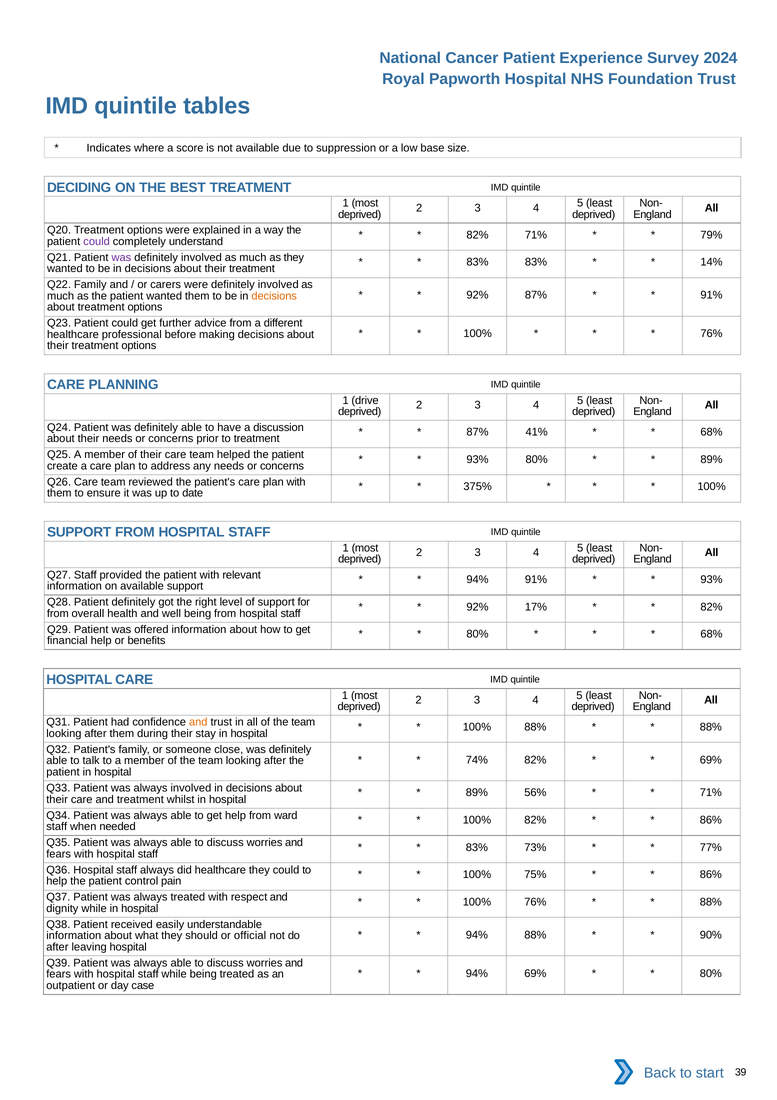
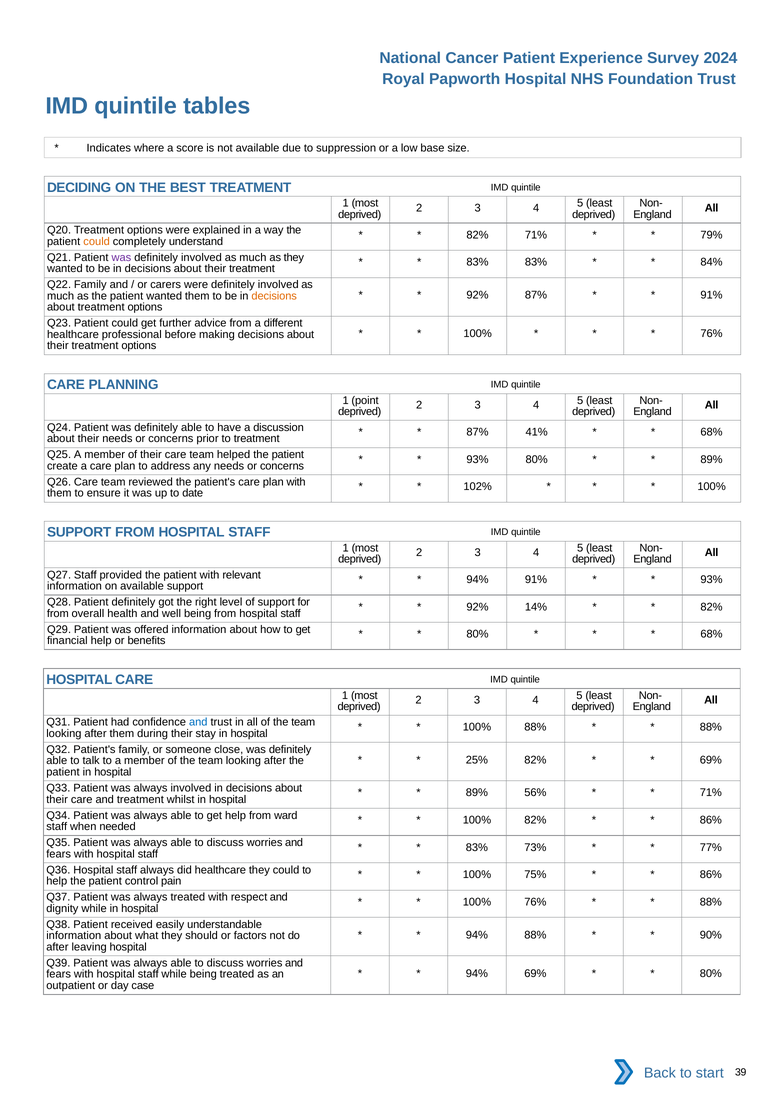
could colour: purple -> orange (97, 241)
14%: 14% -> 84% (712, 262)
drive: drive -> point (365, 400)
375%: 375% -> 102% (478, 487)
17%: 17% -> 14% (536, 607)
and colour: orange -> blue (198, 722)
74%: 74% -> 25% (477, 760)
official: official -> factors (250, 935)
